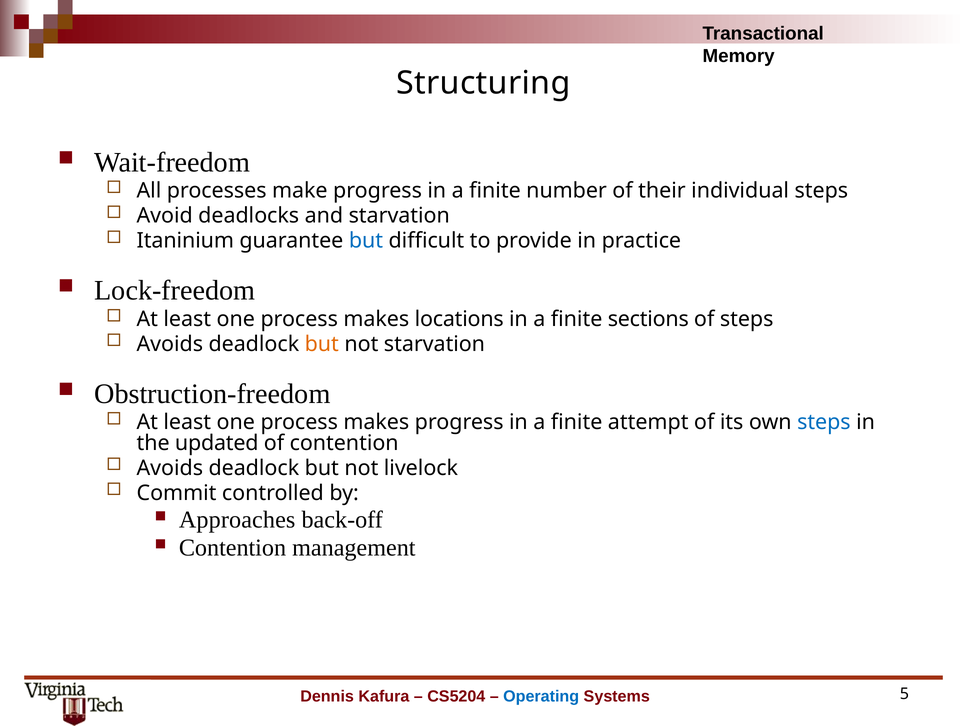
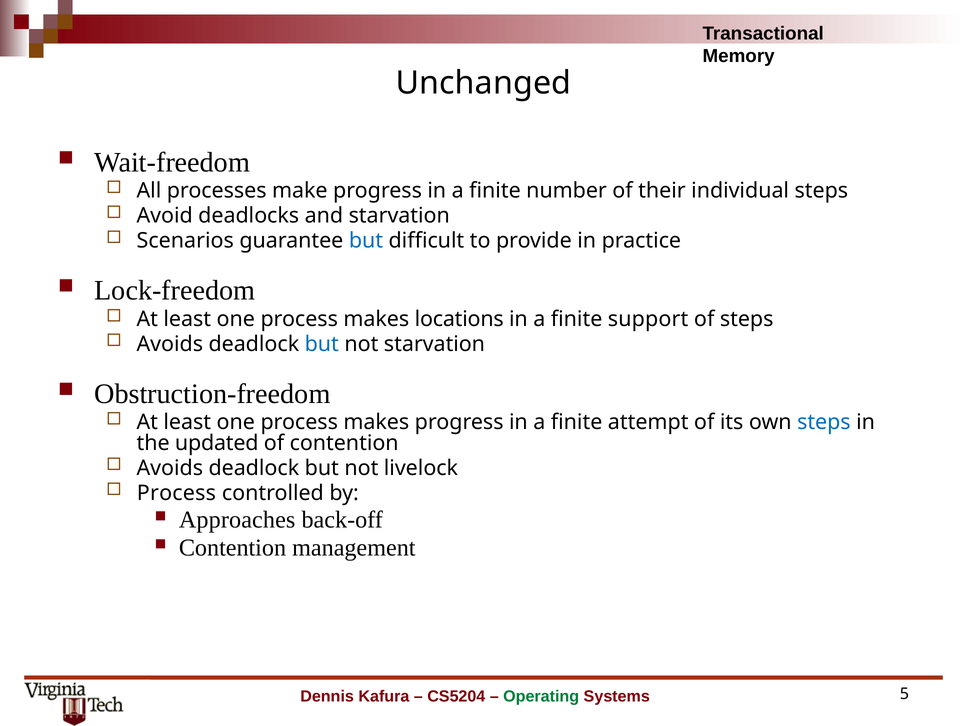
Structuring: Structuring -> Unchanged (483, 83)
Itaninium: Itaninium -> Scenarios (185, 241)
sections: sections -> support (648, 319)
but colour: orange -> blue (322, 344)
Commit: Commit -> Process (176, 492)
Operating colour: blue -> green (541, 696)
